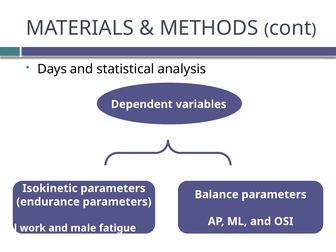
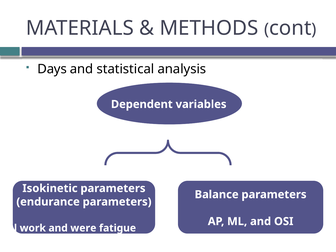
male: male -> were (83, 228)
